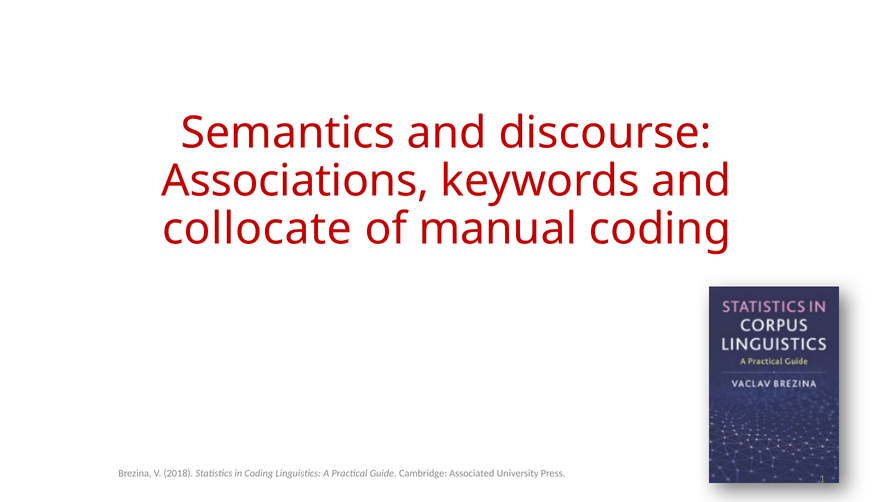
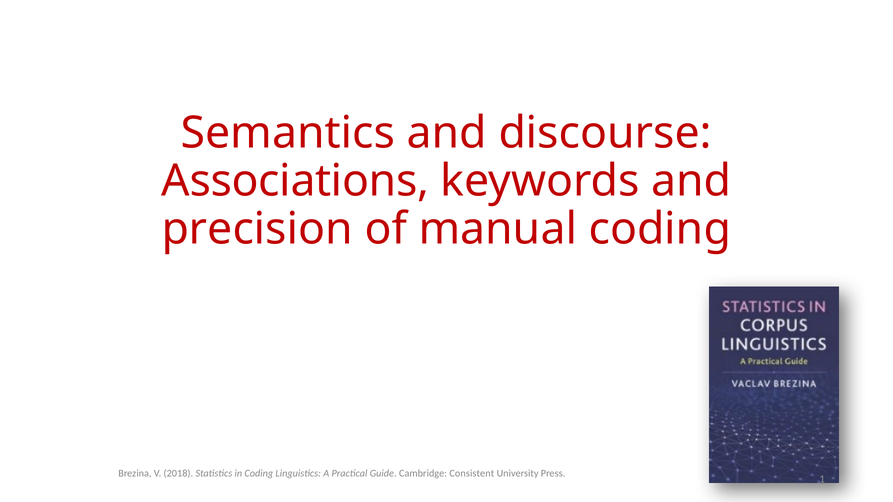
collocate: collocate -> precision (257, 229)
Associated: Associated -> Consistent (472, 473)
